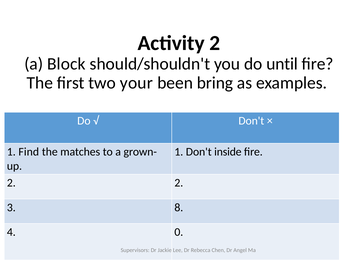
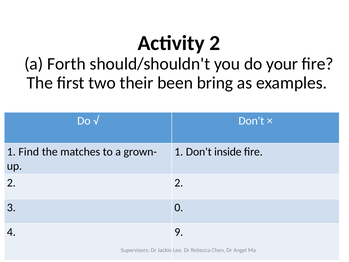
Block: Block -> Forth (66, 64)
until: until -> your (282, 64)
your: your -> their (137, 83)
8: 8 -> 0 (179, 207)
0: 0 -> 9 (179, 232)
